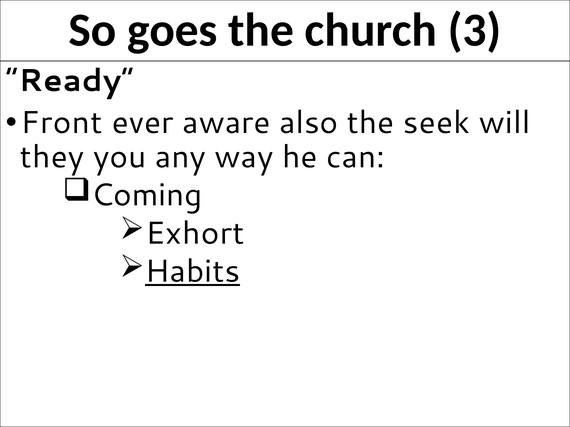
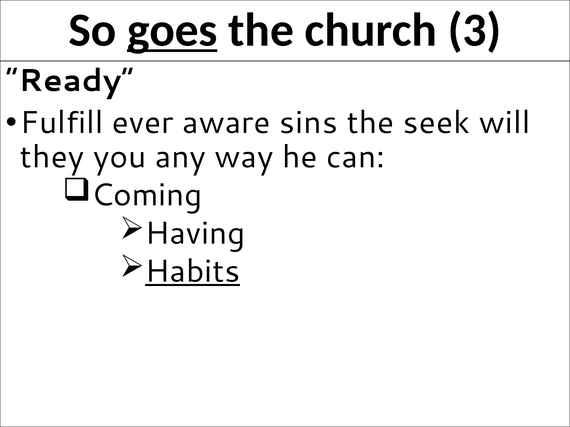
goes underline: none -> present (172, 30)
Front: Front -> Fulfill (62, 123)
also: also -> sins (309, 123)
Exhort: Exhort -> Having (195, 234)
